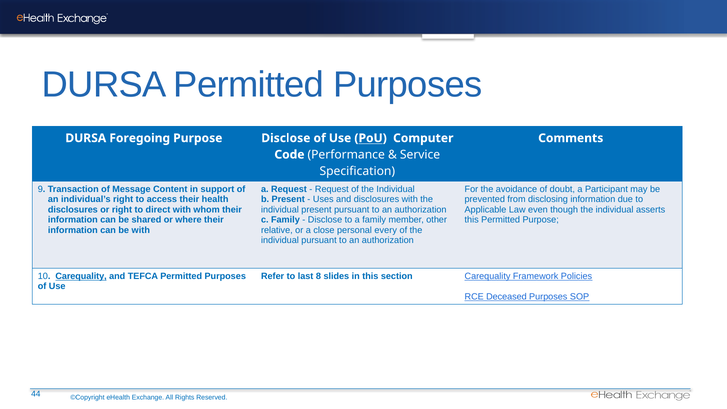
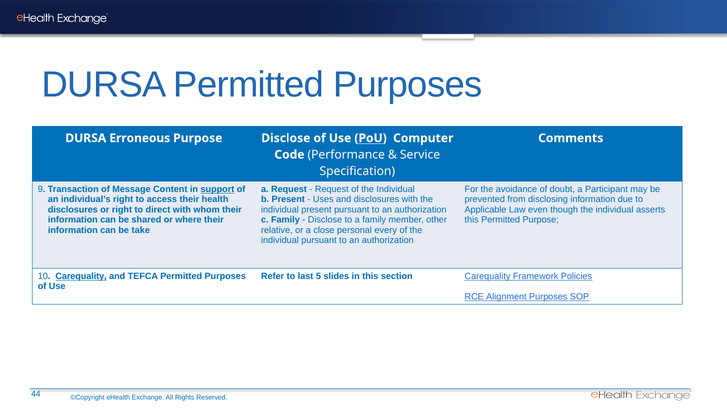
Foregoing: Foregoing -> Erroneous (140, 138)
support underline: none -> present (217, 189)
be with: with -> take (141, 230)
8: 8 -> 5 (318, 276)
Deceased: Deceased -> Alignment (506, 297)
